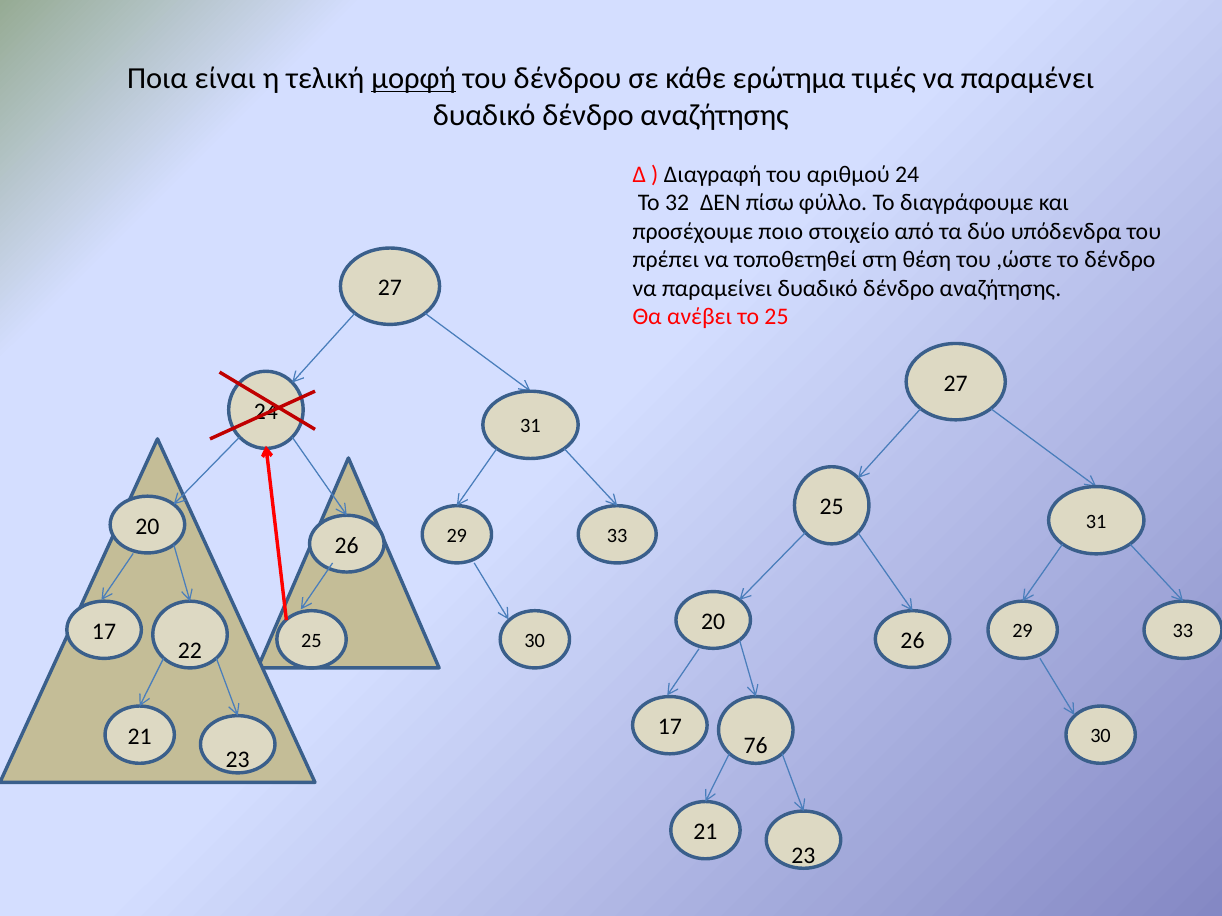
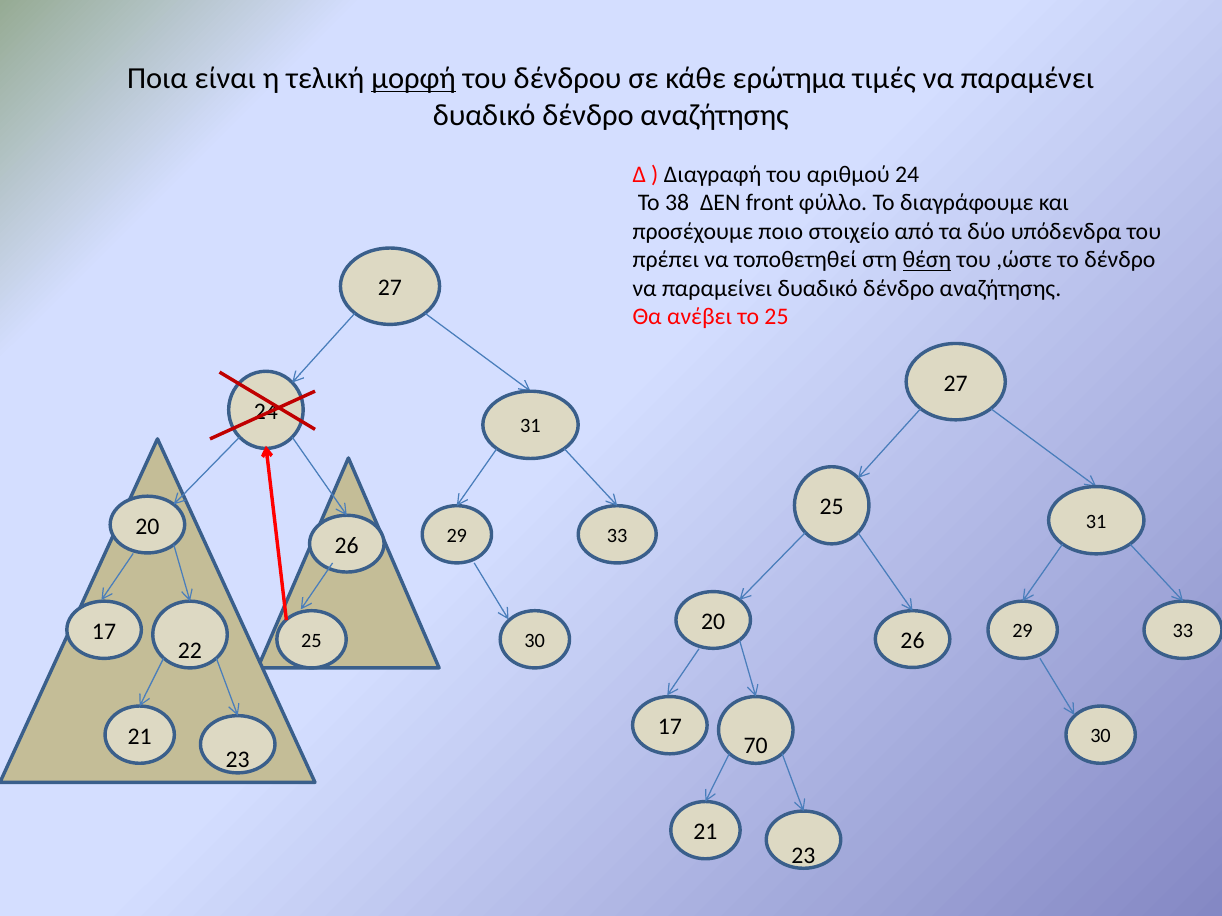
32: 32 -> 38 (677, 203)
πίσω: πίσω -> front (770, 203)
θέση underline: none -> present (927, 260)
76: 76 -> 70 (756, 746)
